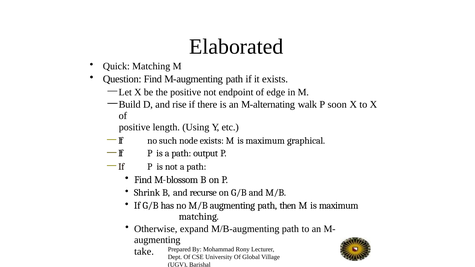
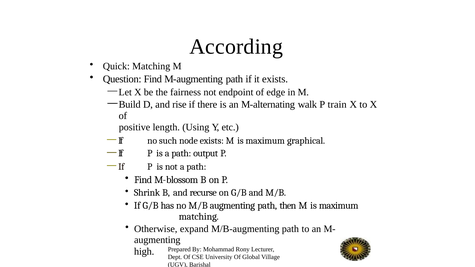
Elaborated: Elaborated -> According (236, 47)
the positive: positive -> fairness (186, 92)
soon: soon -> train (337, 105)
take: take -> high (144, 252)
